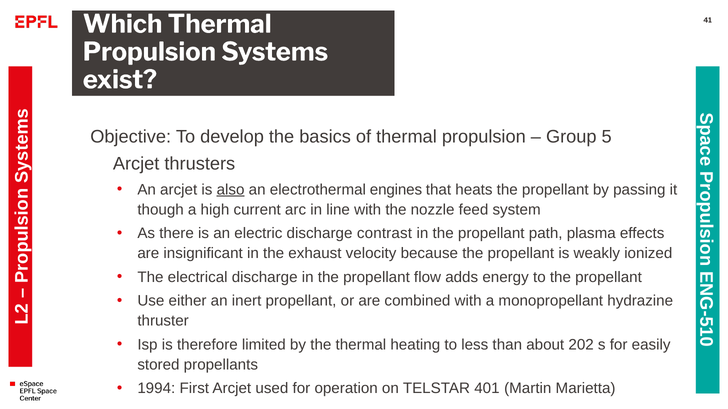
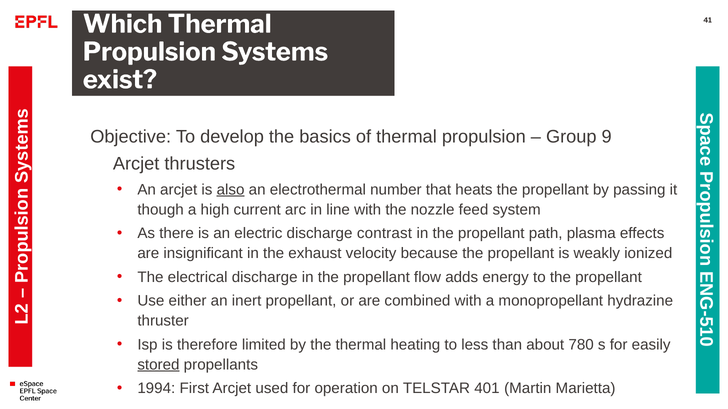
Group 5: 5 -> 9 (607, 137)
engines: engines -> number (396, 190)
202: 202 -> 780 (581, 345)
stored underline: none -> present (158, 365)
